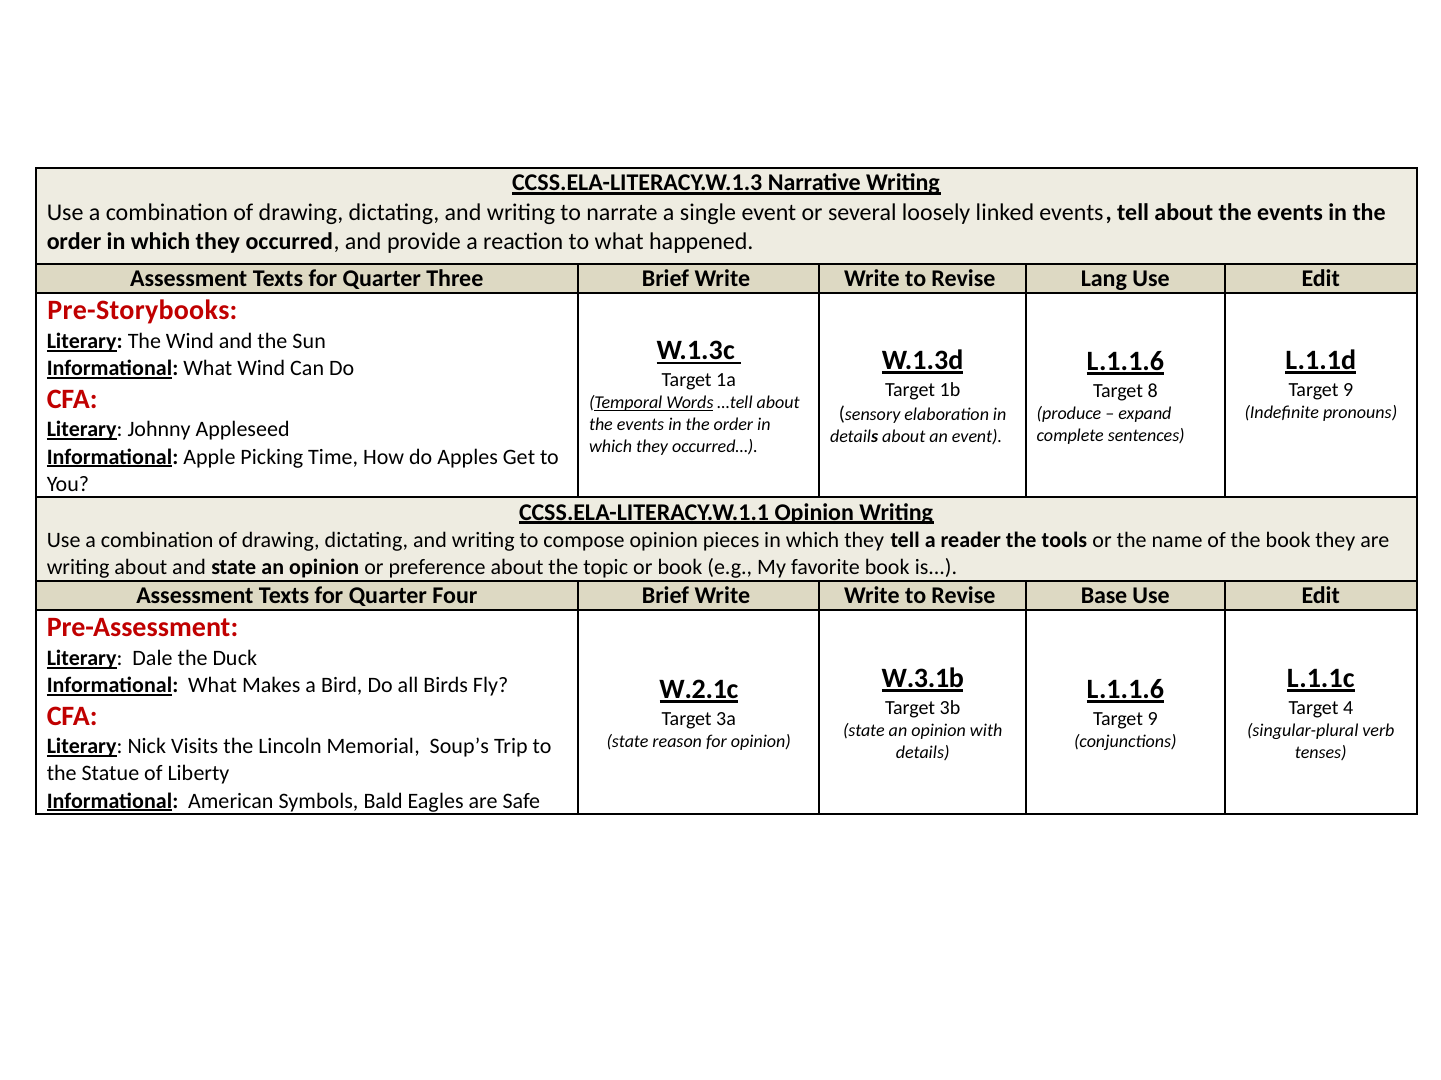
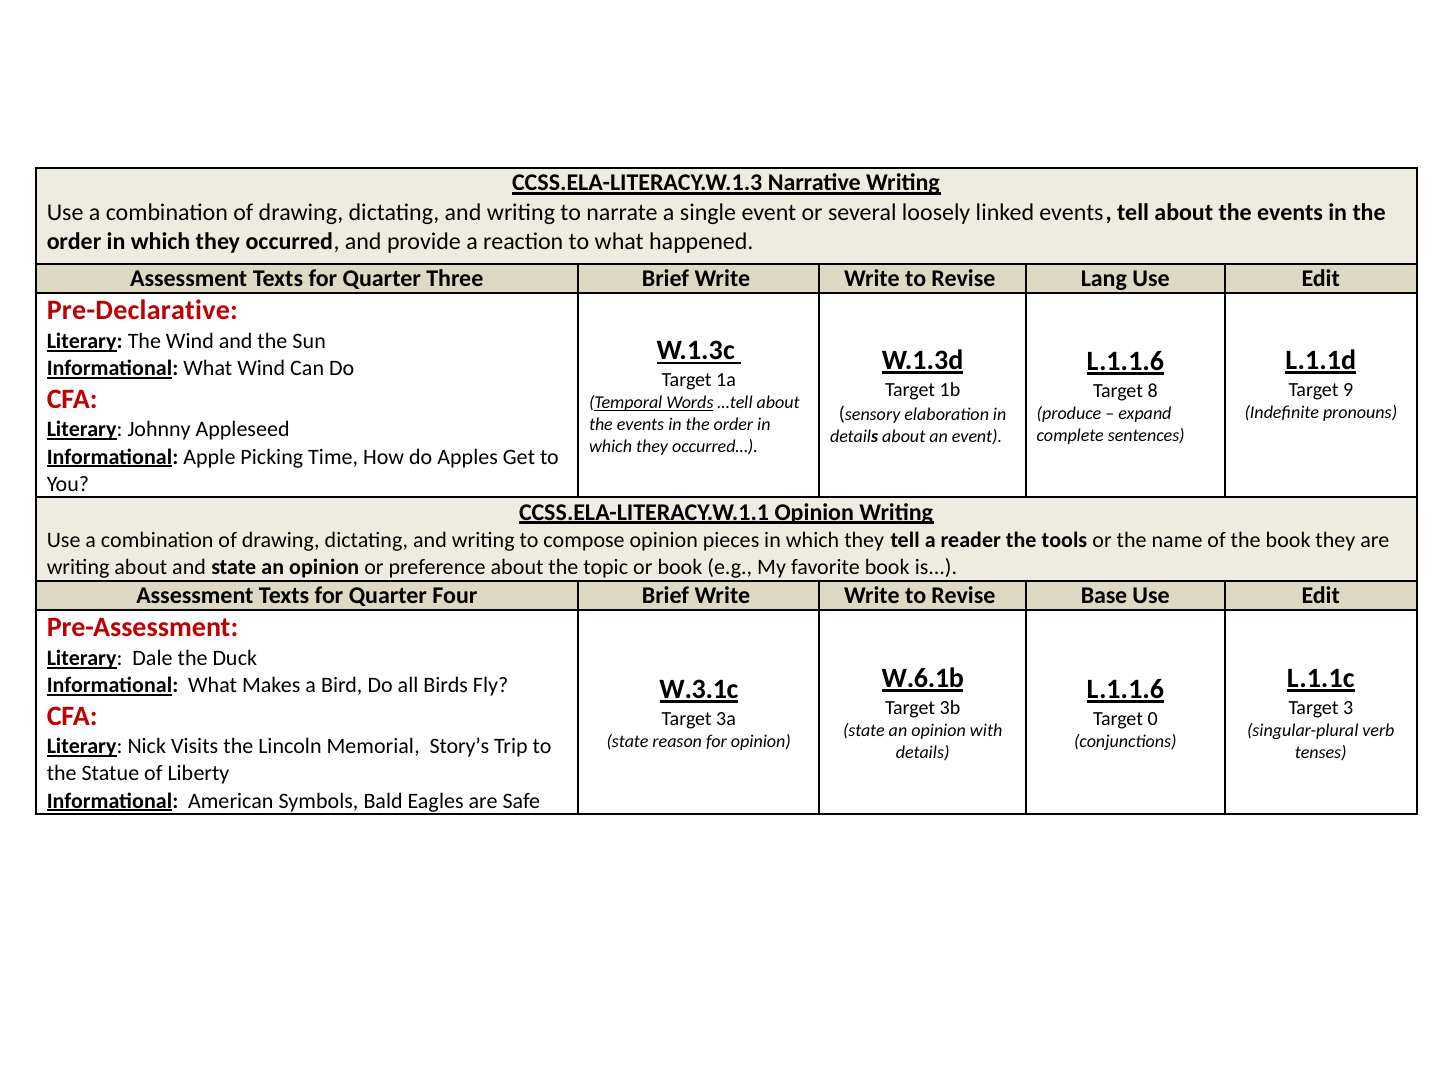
Pre-Storybooks: Pre-Storybooks -> Pre-Declarative (142, 311)
W.3.1b: W.3.1b -> W.6.1b (923, 679)
W.2.1c: W.2.1c -> W.3.1c (699, 690)
4: 4 -> 3 (1348, 708)
9: 9 -> 0 (1153, 719)
Soup’s: Soup’s -> Story’s (459, 747)
